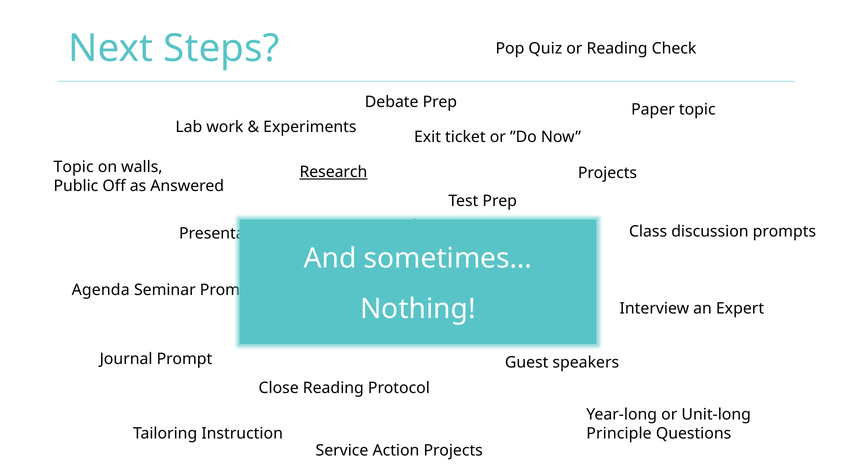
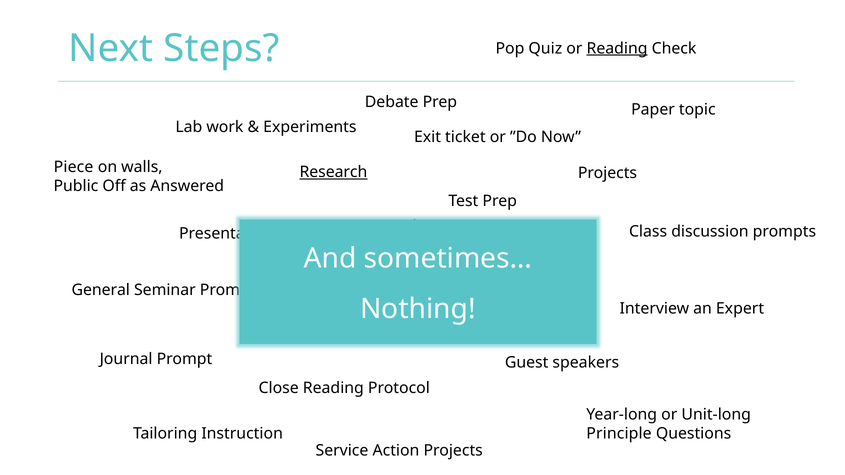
Reading underline: none -> present (617, 48)
Topic: Topic -> Piece (74, 167)
Agenda: Agenda -> General (101, 290)
